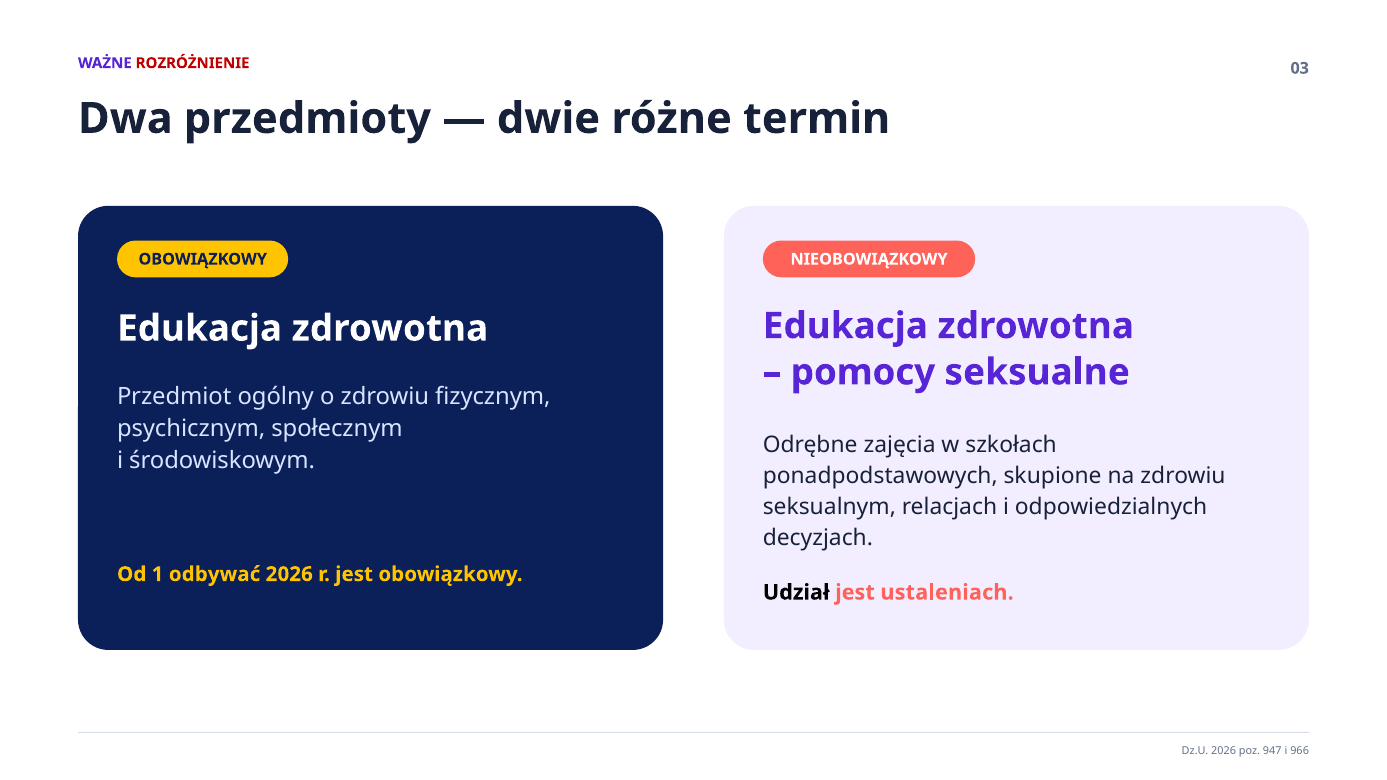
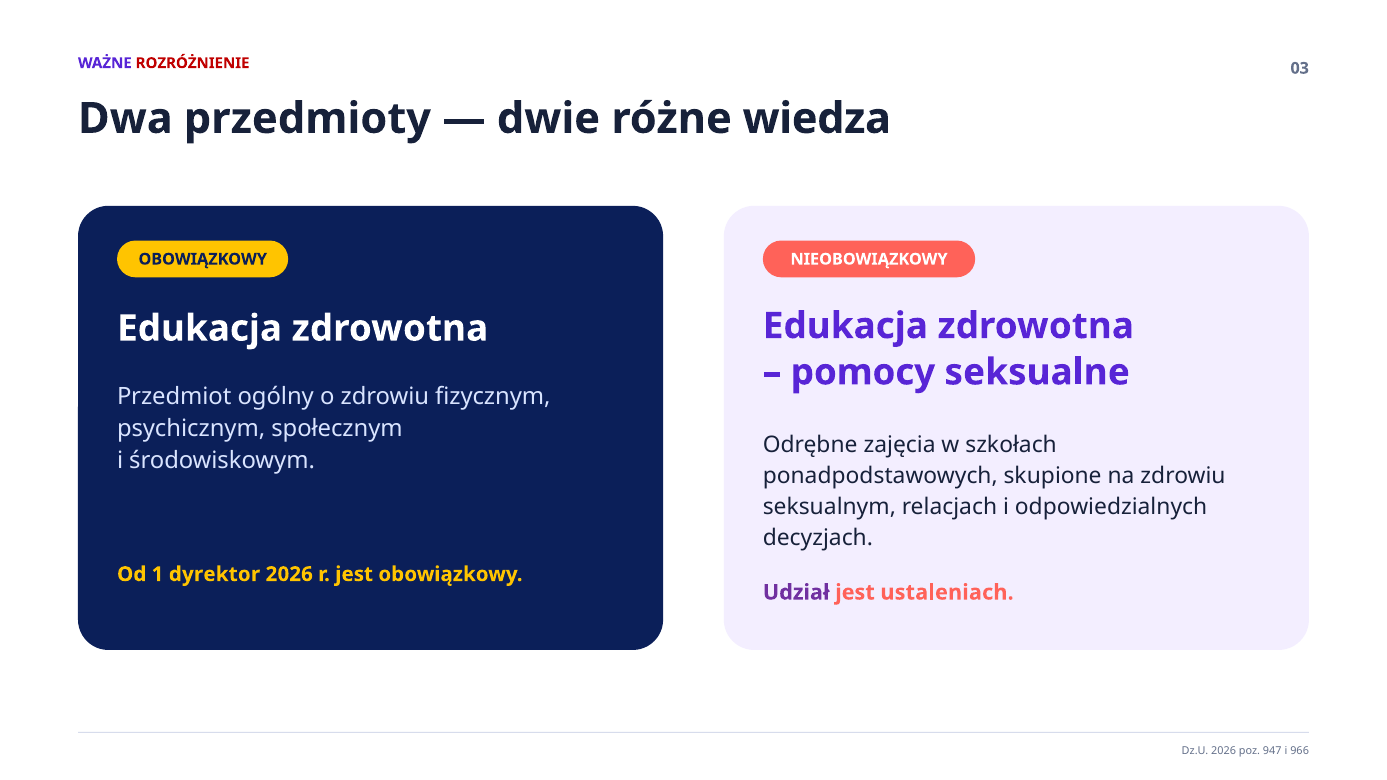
termin: termin -> wiedza (817, 119)
odbywać: odbywać -> dyrektor (214, 574)
Udział colour: black -> purple (796, 593)
